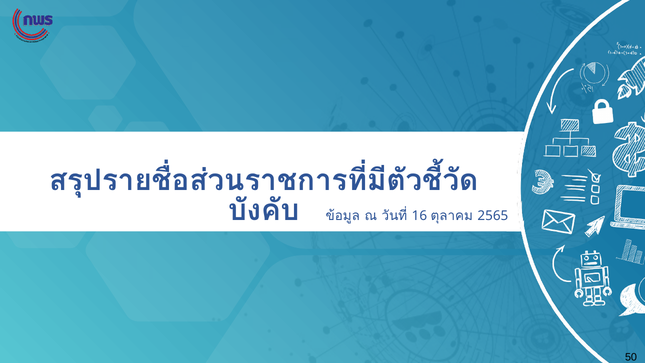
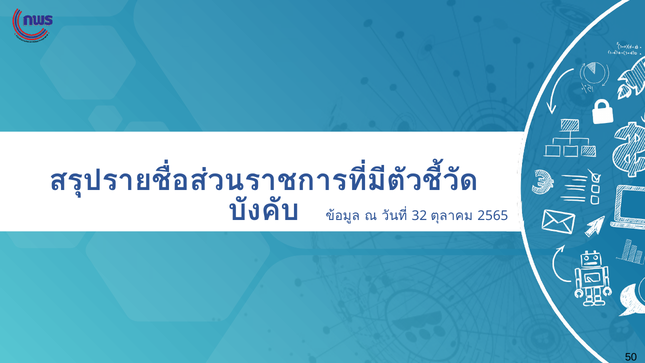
16: 16 -> 32 (419, 216)
